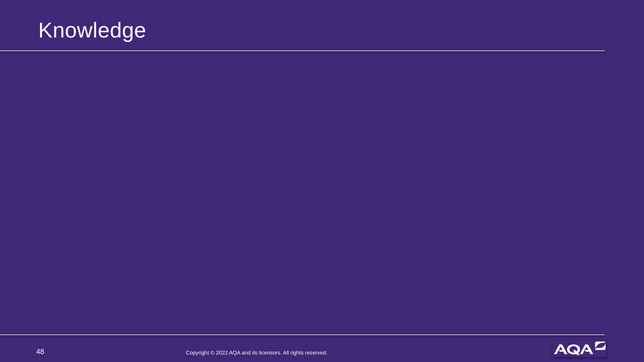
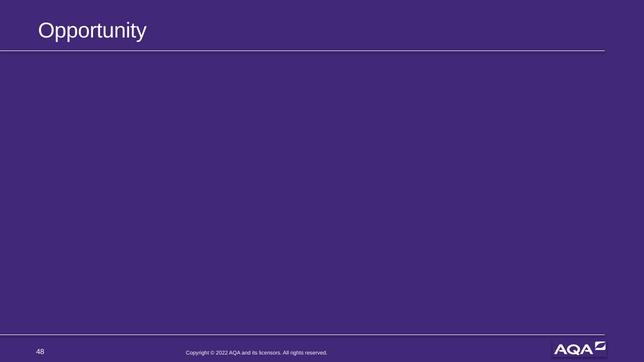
Knowledge: Knowledge -> Opportunity (92, 31)
